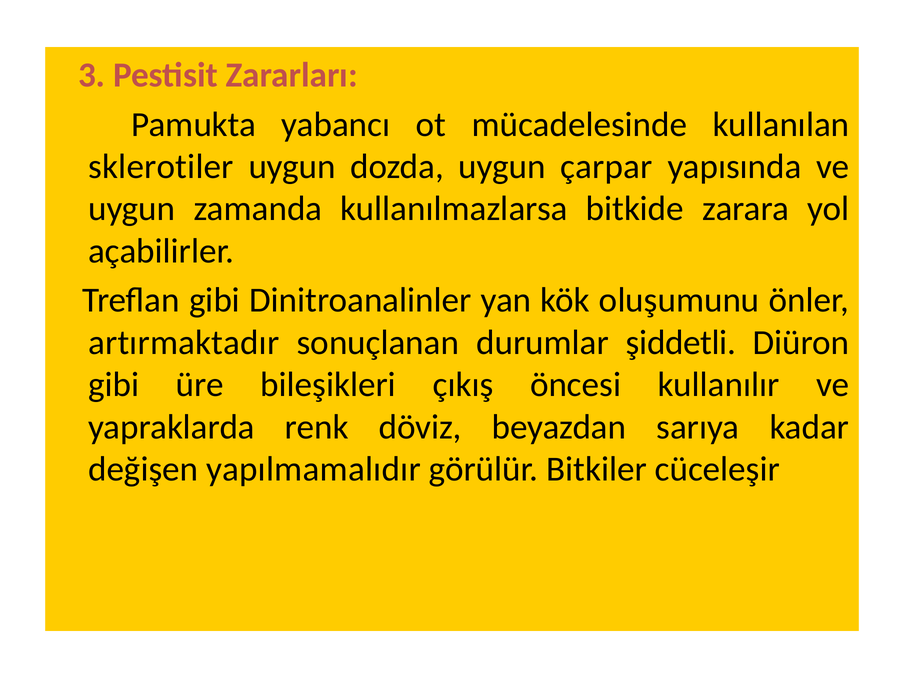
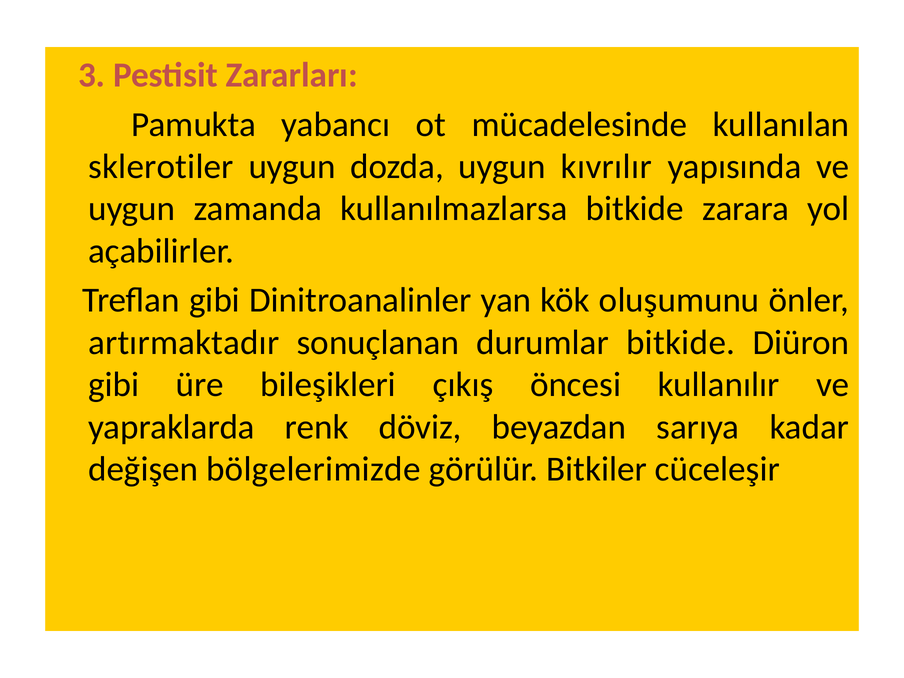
çarpar: çarpar -> kıvrılır (606, 167)
durumlar şiddetli: şiddetli -> bitkide (681, 343)
yapılmamalıdır: yapılmamalıdır -> bölgelerimizde (313, 469)
